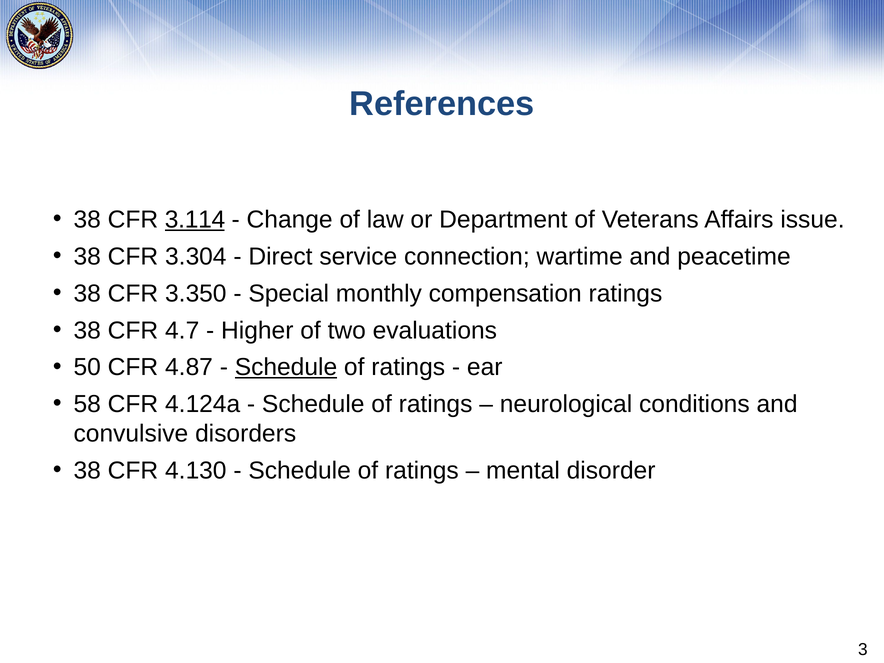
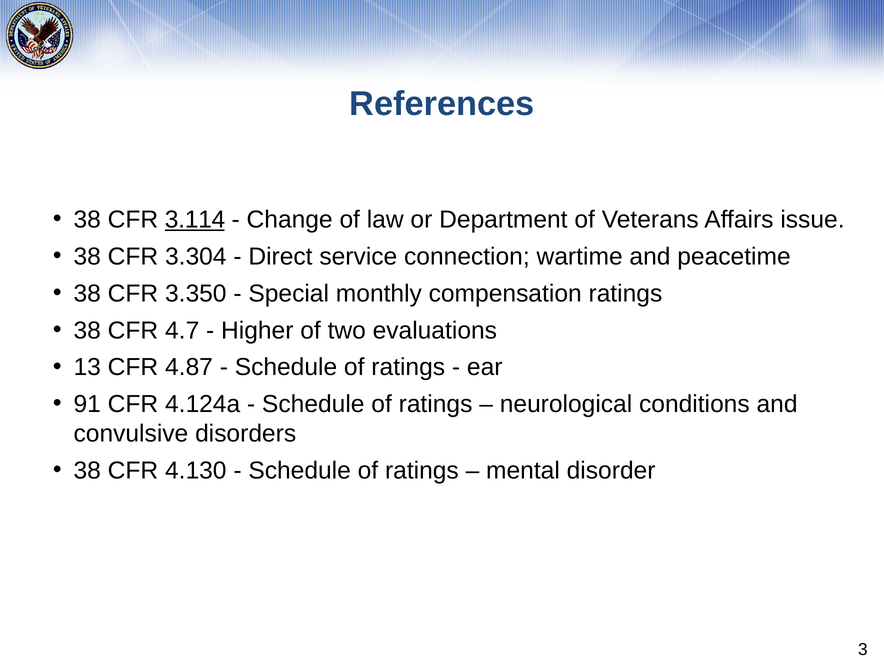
50: 50 -> 13 (87, 367)
Schedule underline: present -> none (286, 367)
58: 58 -> 91 (87, 404)
